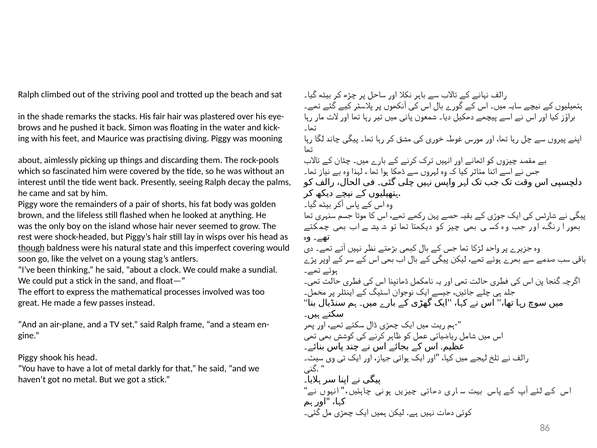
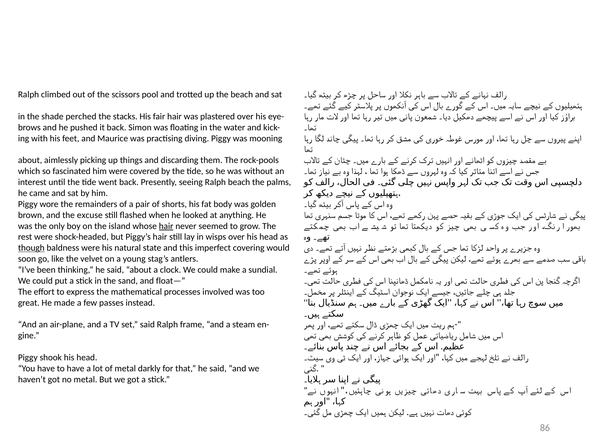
striving: striving -> scissors (126, 94)
remarks: remarks -> perched (81, 116)
Ralph decay: decay -> beach (239, 182)
lifeless: lifeless -> excuse (90, 215)
hair underline: none -> present (166, 226)
